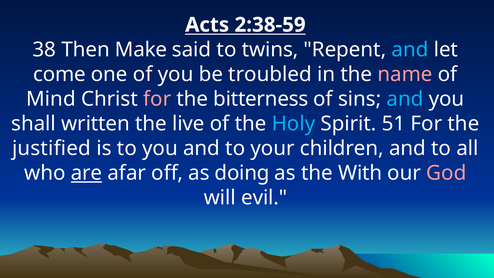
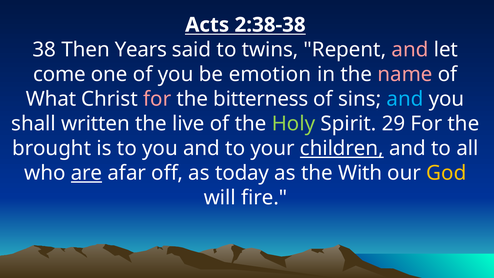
2:38-59: 2:38-59 -> 2:38-38 (270, 25)
Make: Make -> Years (141, 50)
and colour: light blue -> pink (410, 50)
troubled: troubled -> emotion (270, 74)
Mind: Mind -> What (51, 99)
Holy colour: light blue -> light green (293, 124)
51: 51 -> 29 (394, 124)
justified: justified -> brought (52, 148)
children underline: none -> present (342, 148)
doing: doing -> today (242, 173)
God colour: pink -> yellow (446, 173)
evil: evil -> fire (264, 198)
